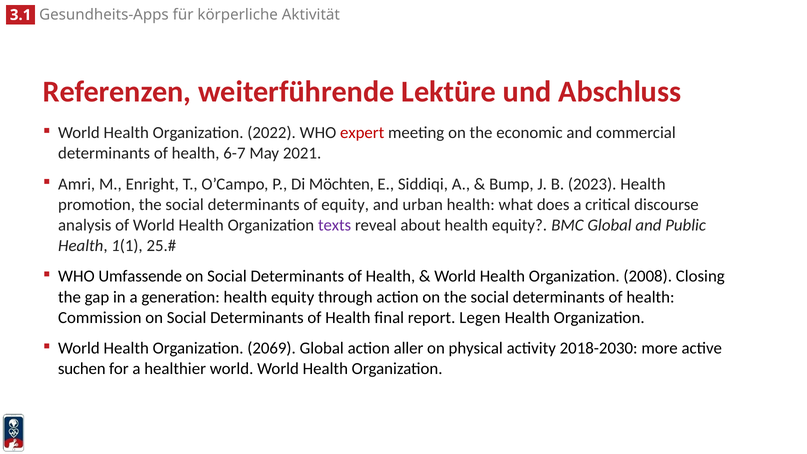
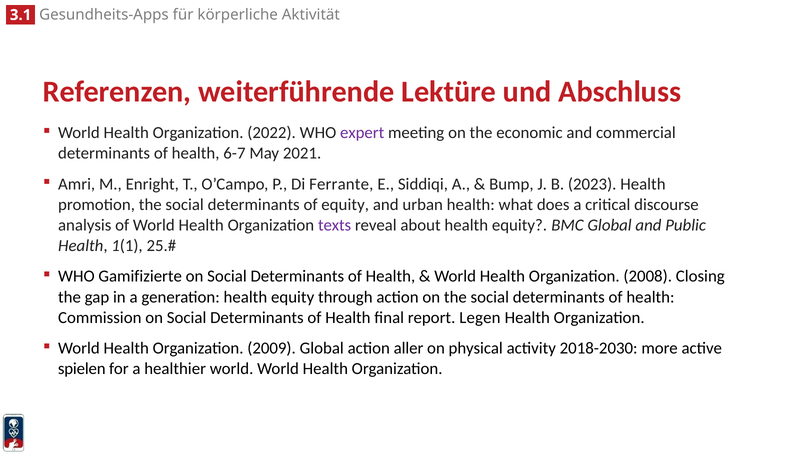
expert colour: red -> purple (362, 133)
Möchten: Möchten -> Ferrante (341, 184)
Umfassende: Umfassende -> Gamifizierte (140, 276)
2069: 2069 -> 2009 (272, 348)
suchen: suchen -> spielen (82, 369)
